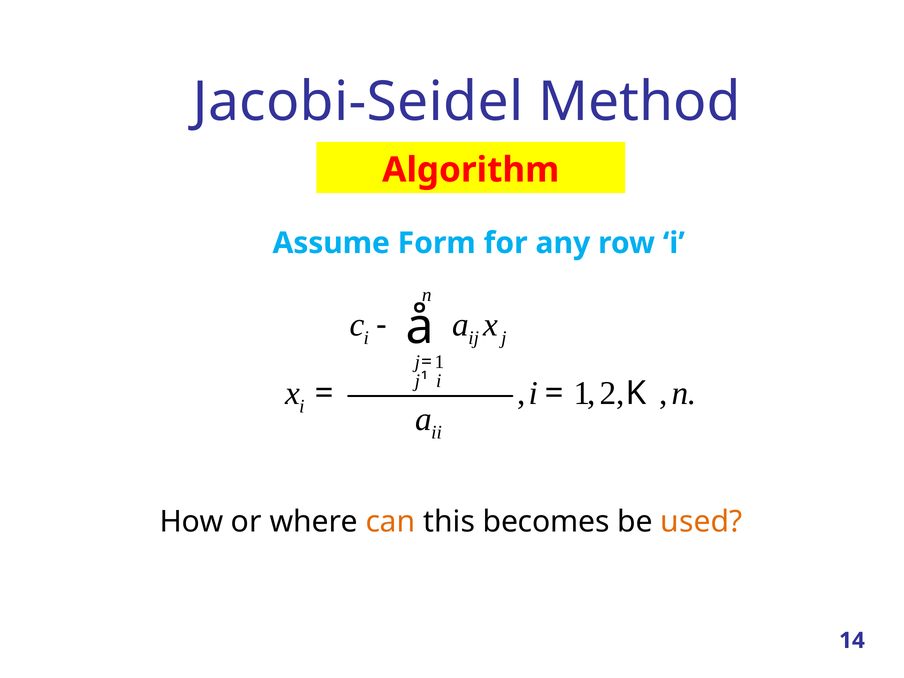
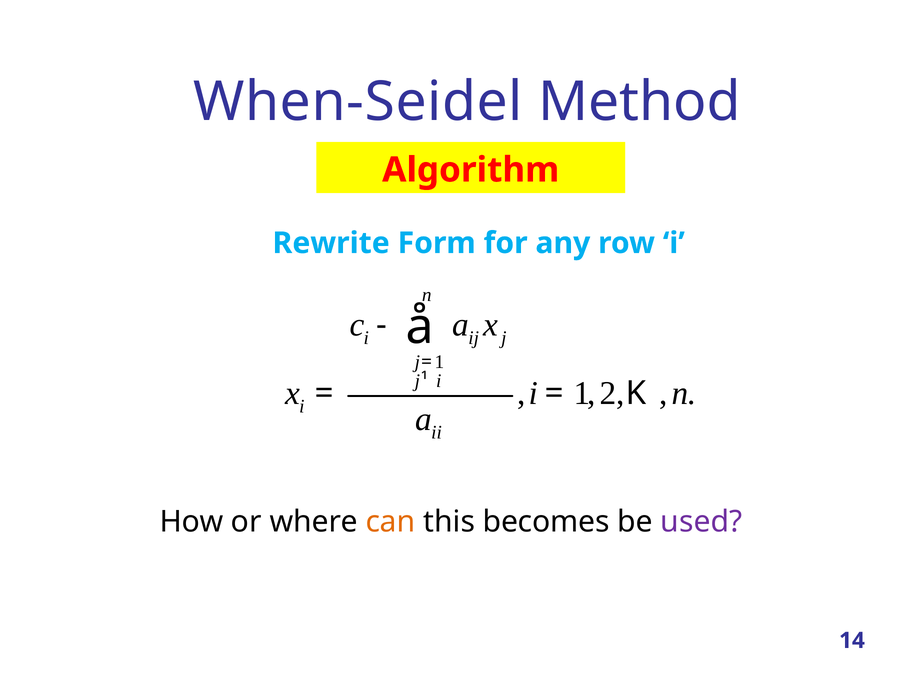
Jacobi-Seidel: Jacobi-Seidel -> When-Seidel (358, 102)
Assume: Assume -> Rewrite (331, 243)
used colour: orange -> purple (701, 522)
